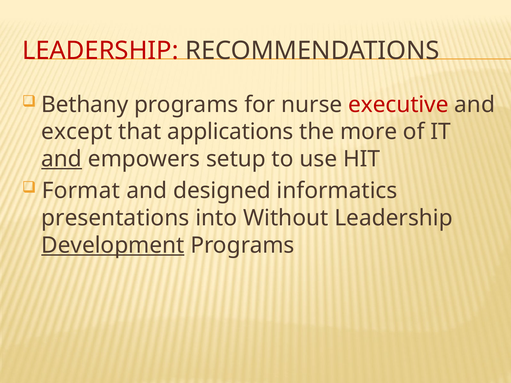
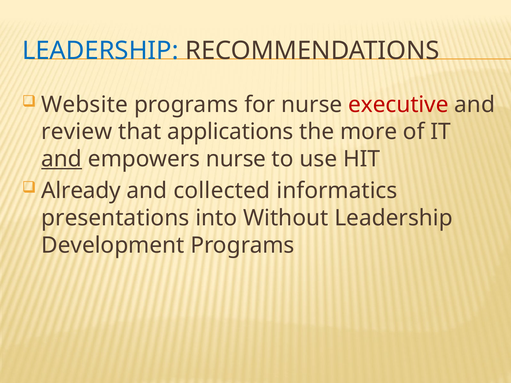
LEADERSHIP colour: red -> blue (100, 51)
Bethany: Bethany -> Website (85, 105)
except: except -> review (77, 132)
empowers setup: setup -> nurse (236, 159)
Format: Format -> Already (81, 191)
designed: designed -> collected (222, 191)
Development underline: present -> none (113, 245)
